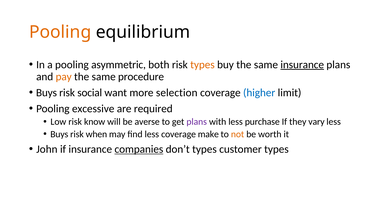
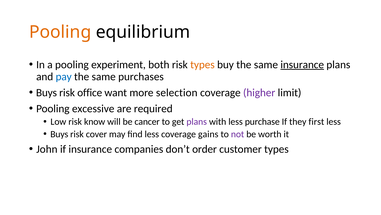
asymmetric: asymmetric -> experiment (119, 64)
pay colour: orange -> blue (64, 76)
procedure: procedure -> purchases (141, 76)
social: social -> office (90, 92)
higher colour: blue -> purple (259, 92)
averse: averse -> cancer (147, 121)
vary: vary -> first (316, 121)
when: when -> cover (96, 134)
make: make -> gains (208, 134)
not colour: orange -> purple (238, 134)
companies underline: present -> none (139, 149)
don’t types: types -> order (205, 149)
